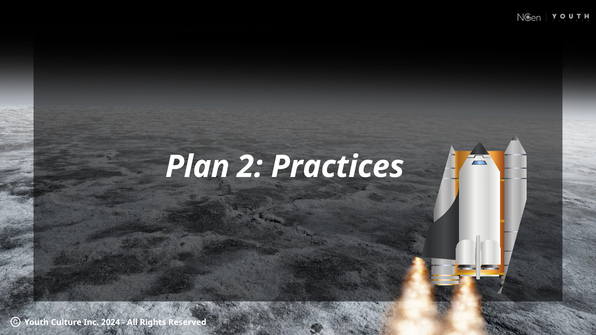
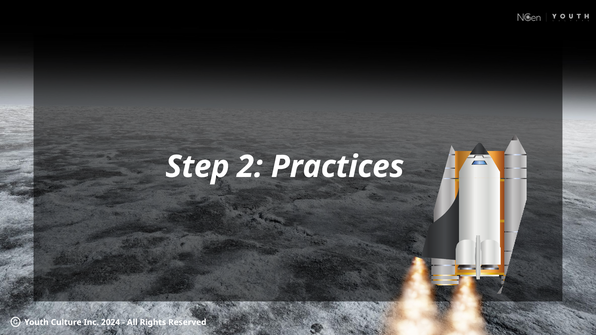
Plan: Plan -> Step (197, 167)
